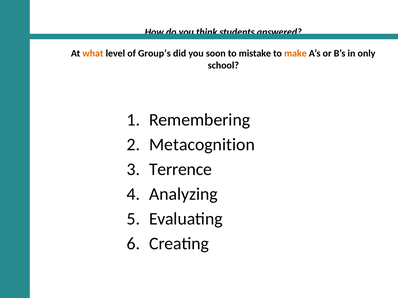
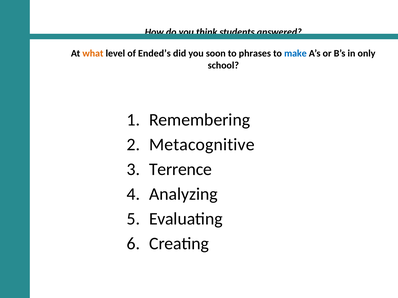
Group’s: Group’s -> Ended’s (154, 53)
mistake: mistake -> phrases (255, 53)
make colour: orange -> blue (295, 53)
Metacognition: Metacognition -> Metacognitive (202, 145)
